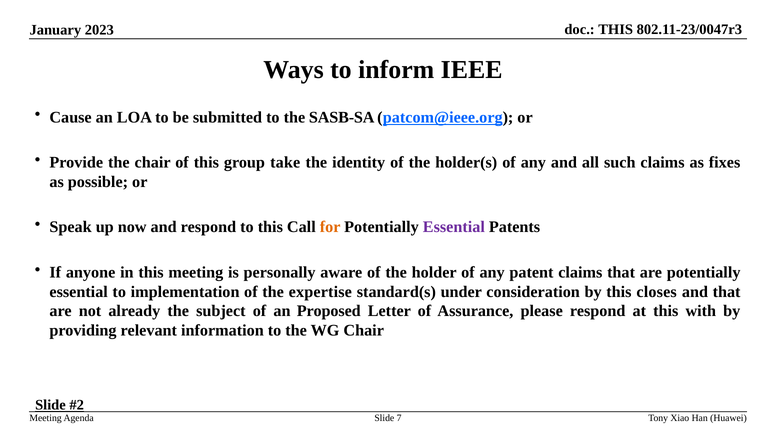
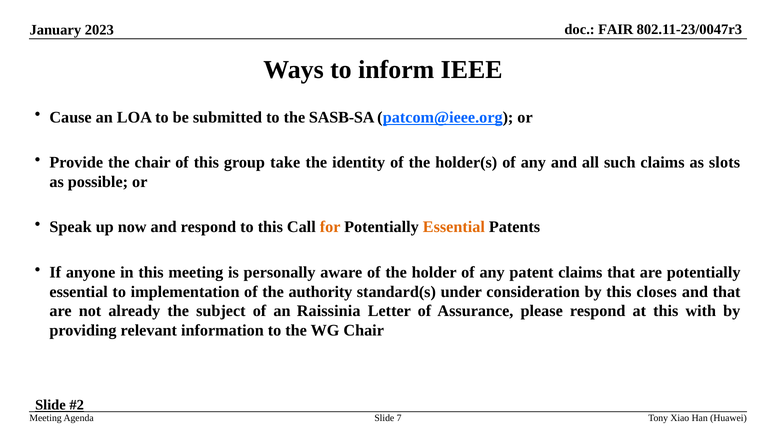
THIS: THIS -> FAIR (616, 29)
fixes: fixes -> slots (725, 163)
Essential colour: purple -> orange (454, 227)
expertise: expertise -> authority (320, 292)
Proposed: Proposed -> Raissinia (329, 311)
